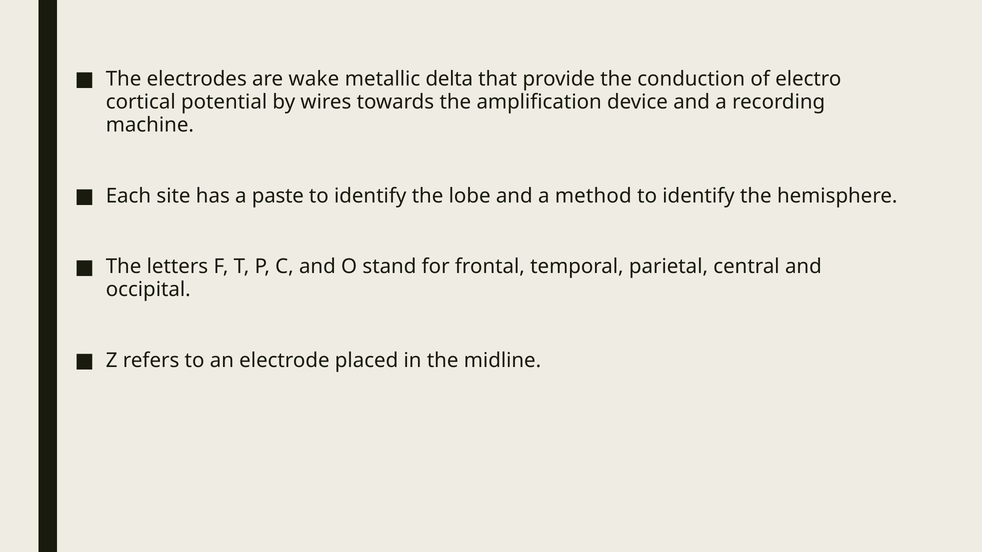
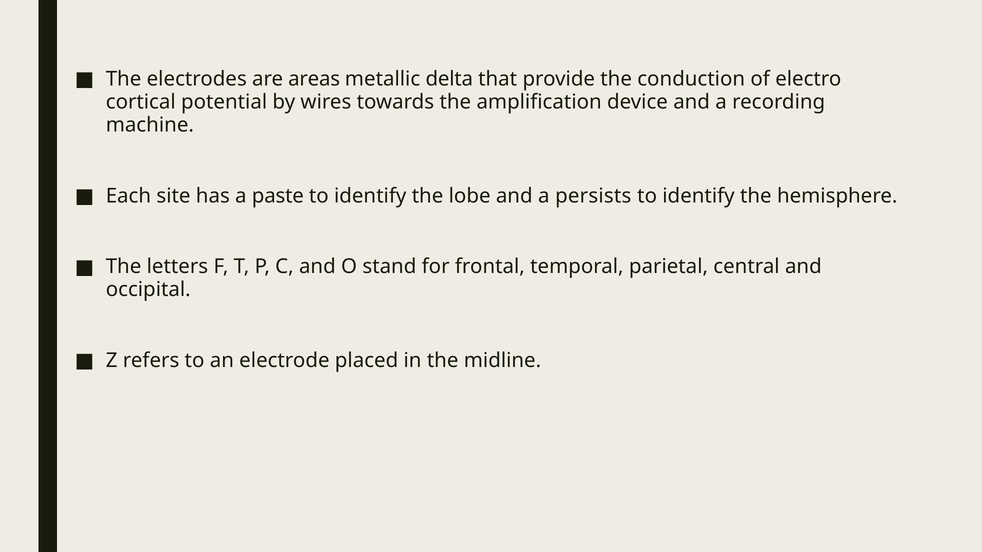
wake: wake -> areas (314, 79)
method: method -> persists (593, 196)
